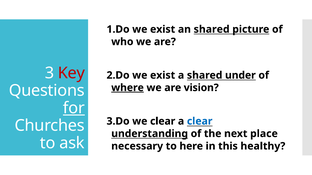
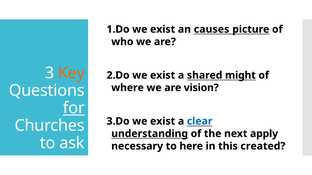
an shared: shared -> causes (212, 29)
Key colour: red -> orange (71, 73)
under: under -> might (240, 75)
where underline: present -> none (128, 88)
clear: clear -> exist (163, 122)
place: place -> apply (264, 134)
healthy: healthy -> created (263, 147)
